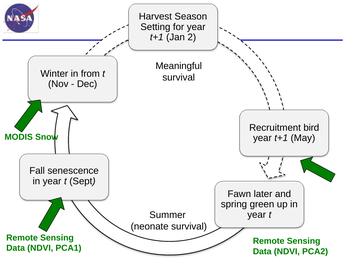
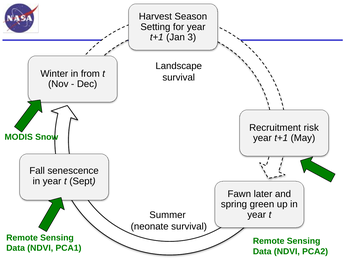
2: 2 -> 3 (192, 37)
Meaningful: Meaningful -> Landscape (179, 66)
bird: bird -> risk (311, 128)
